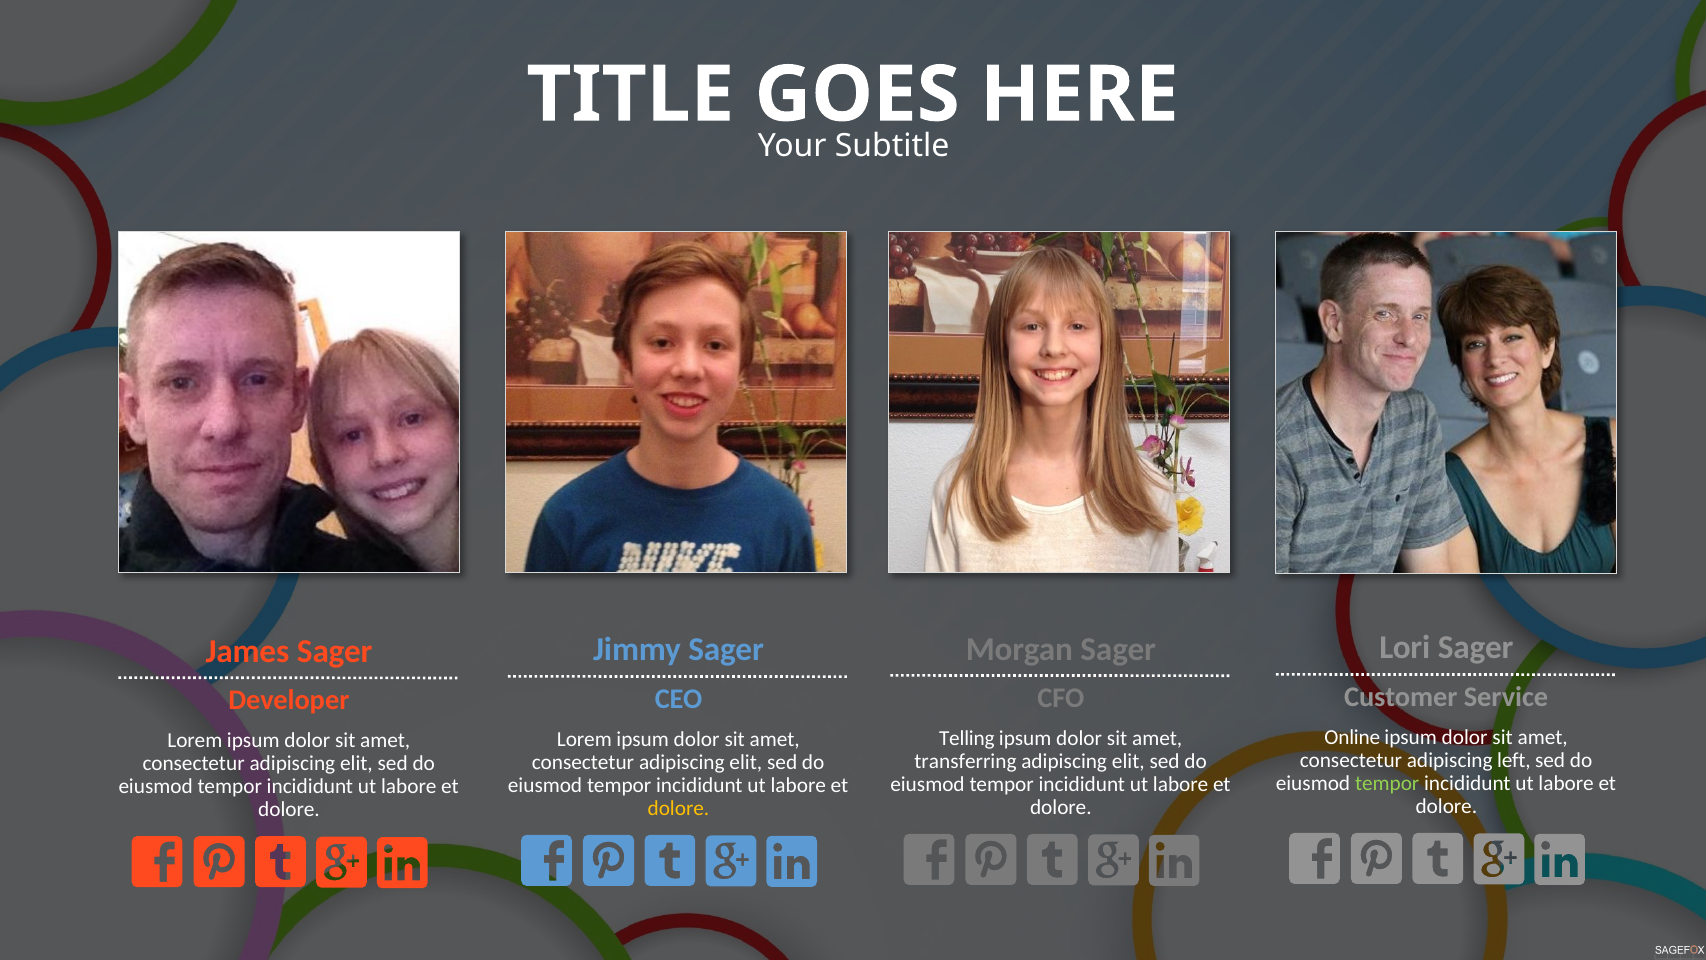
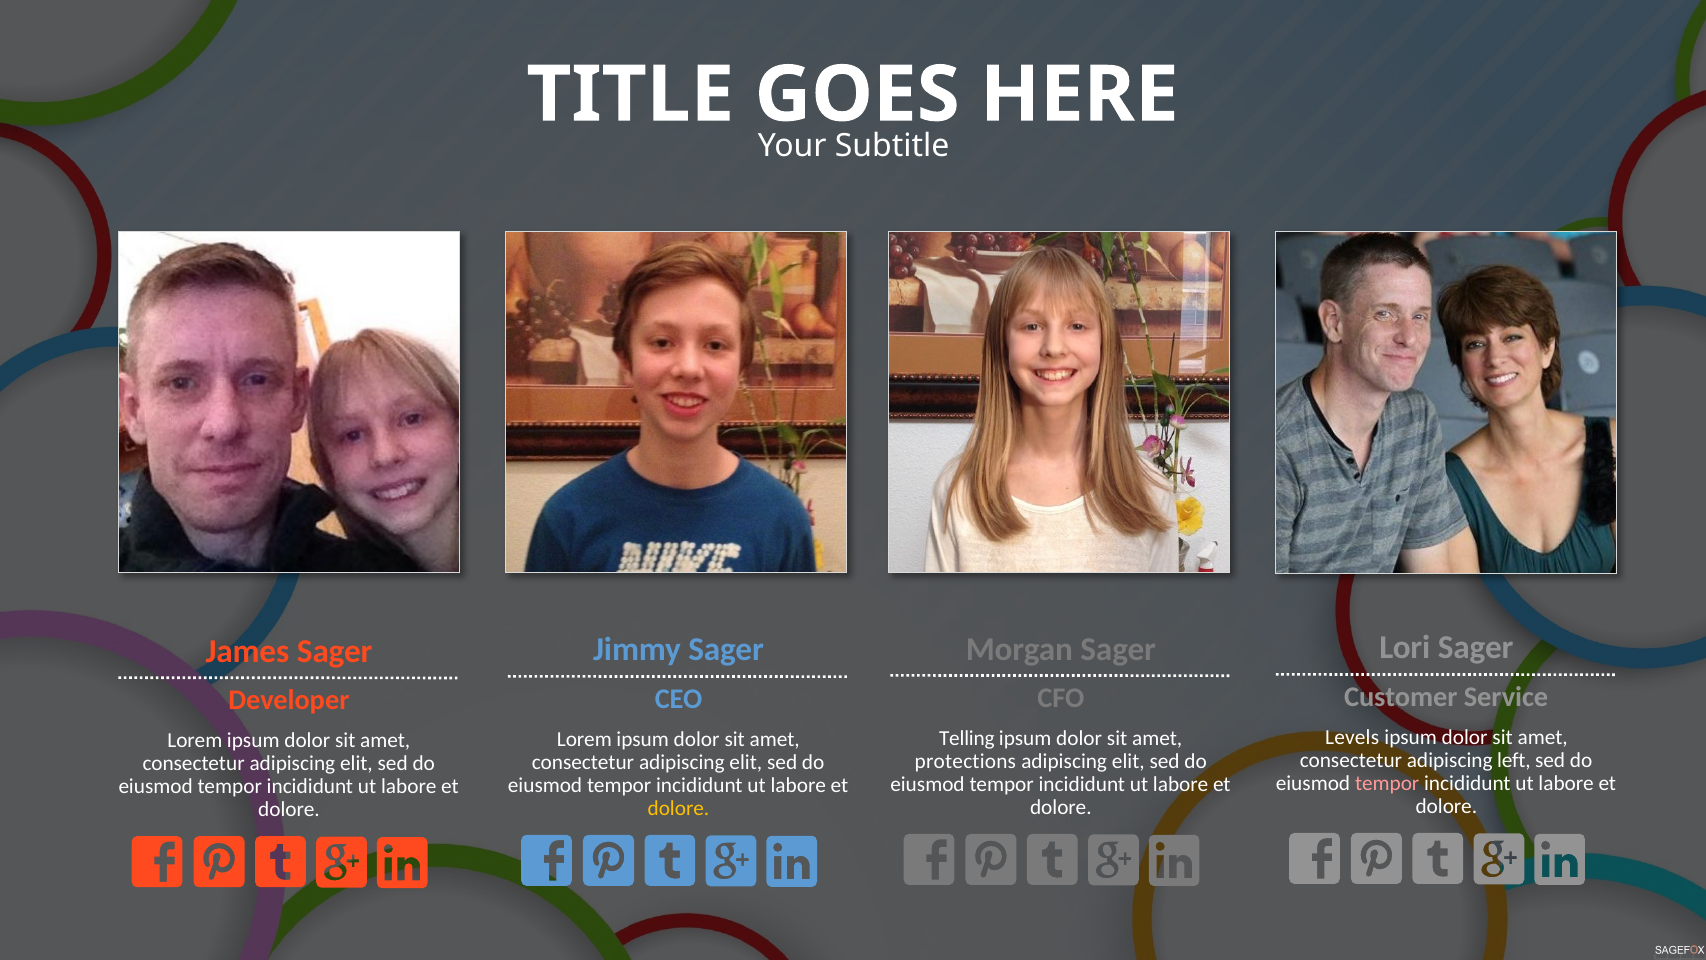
Online: Online -> Levels (1352, 737)
transferring: transferring -> protections (965, 761)
tempor colour: light green -> pink (1387, 783)
